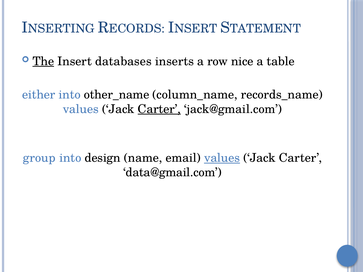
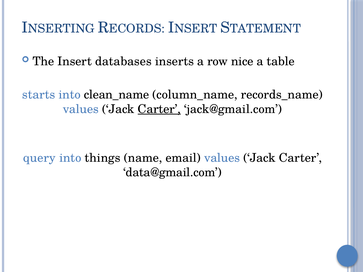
The underline: present -> none (43, 61)
either: either -> starts (39, 95)
other_name: other_name -> clean_name (117, 95)
group: group -> query (39, 158)
design: design -> things (103, 158)
values underline: present -> none (222, 158)
